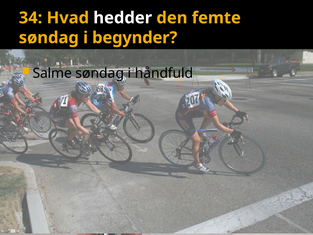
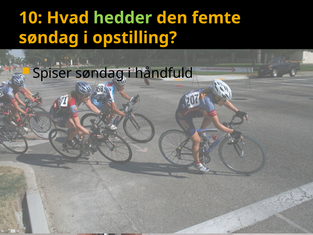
34: 34 -> 10 (31, 18)
hedder colour: white -> light green (123, 18)
begynder: begynder -> opstilling (135, 38)
Salme: Salme -> Spiser (52, 73)
